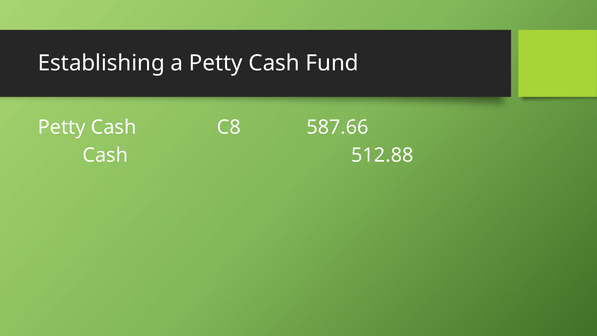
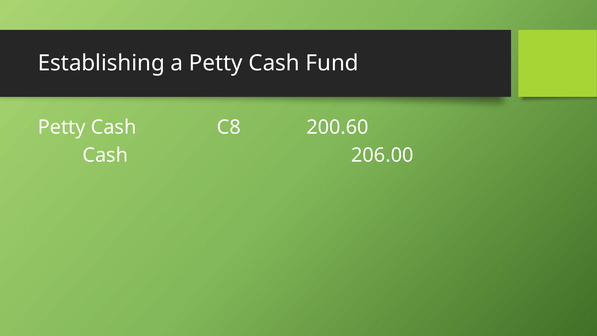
587.66: 587.66 -> 200.60 (338, 127)
512.88: 512.88 -> 206.00 (382, 155)
